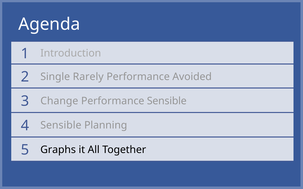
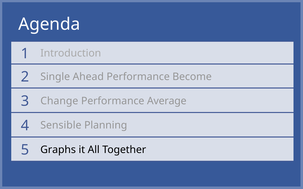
Rarely: Rarely -> Ahead (88, 77)
Avoided: Avoided -> Become (192, 77)
Performance Sensible: Sensible -> Average (167, 101)
